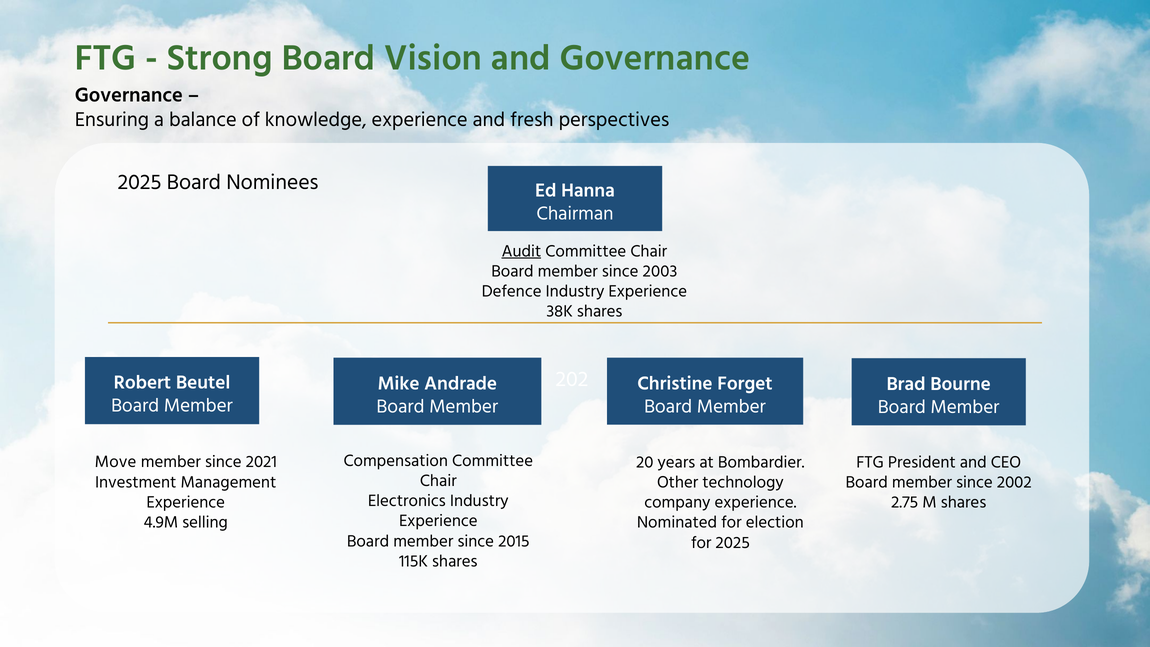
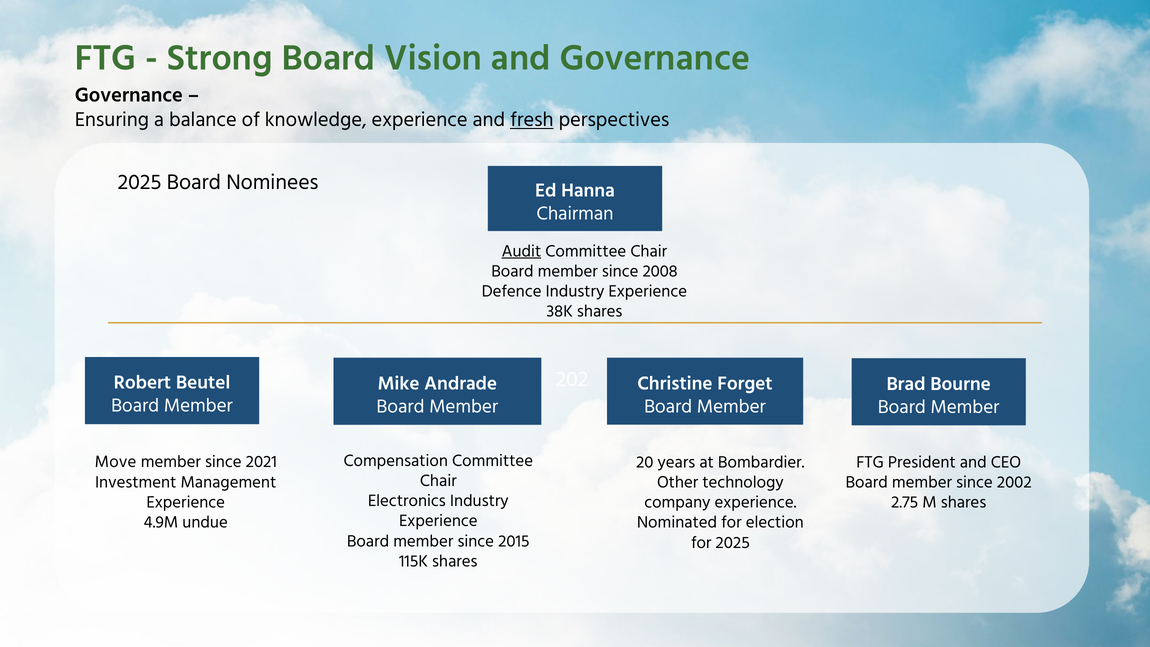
fresh underline: none -> present (532, 120)
2003: 2003 -> 2008 (660, 271)
selling: selling -> undue (205, 522)
